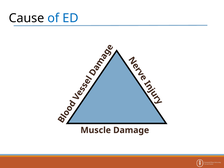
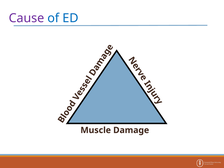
Cause colour: black -> purple (27, 18)
